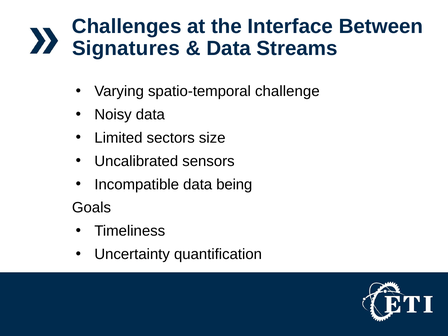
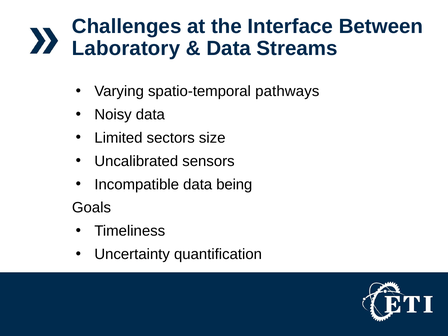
Signatures: Signatures -> Laboratory (126, 49)
challenge: challenge -> pathways (287, 91)
